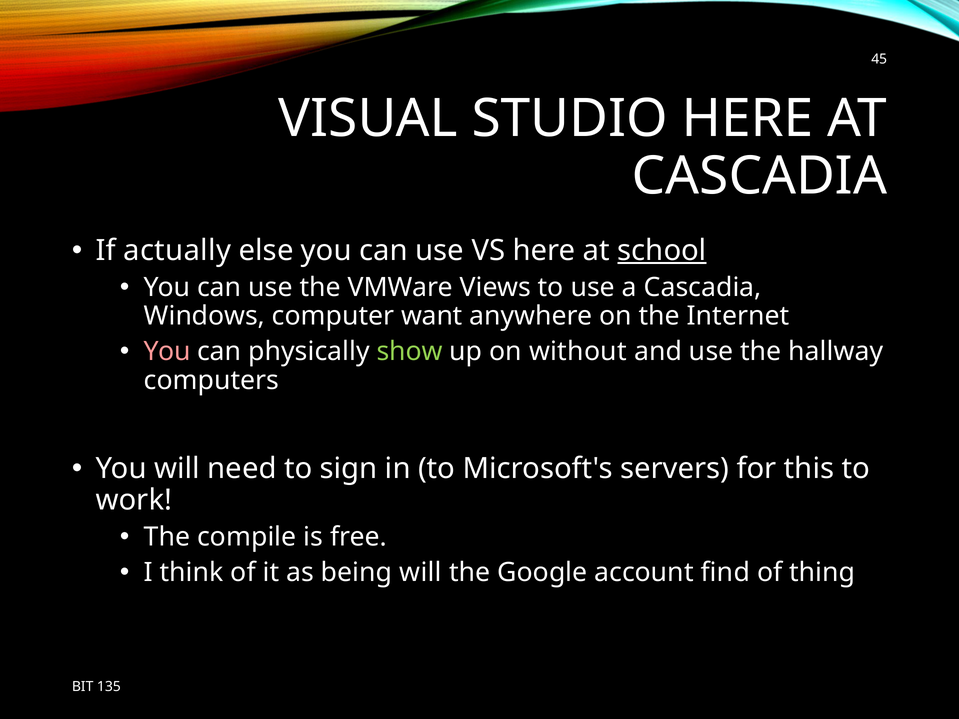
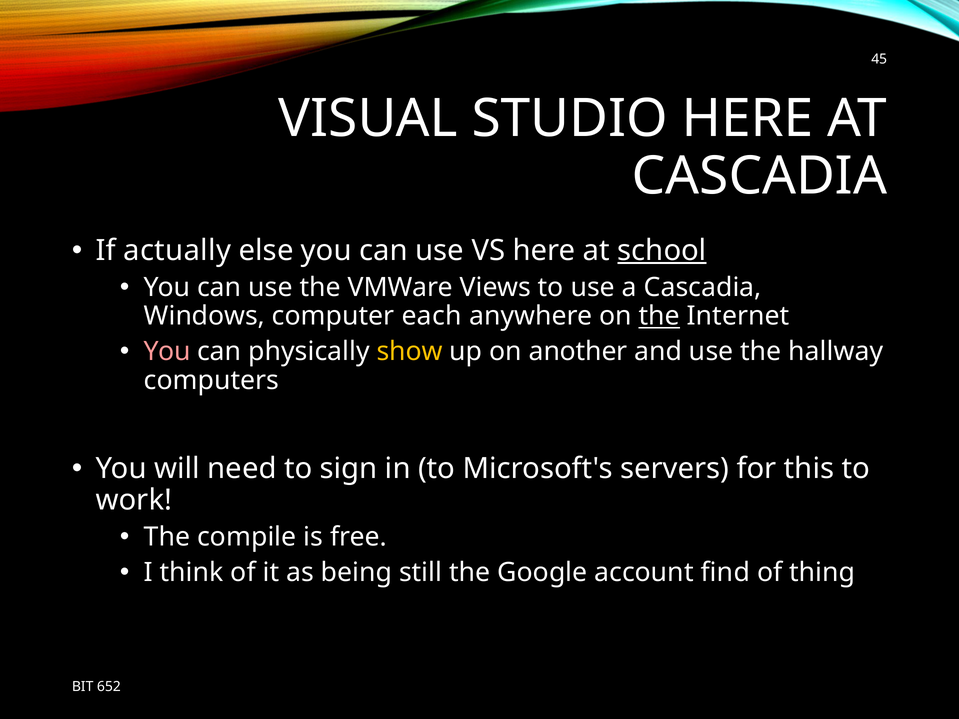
want: want -> each (432, 316)
the underline: none -> present (659, 316)
show colour: light green -> yellow (410, 352)
without: without -> another (578, 352)
being will: will -> still (421, 573)
135: 135 -> 652 (109, 687)
